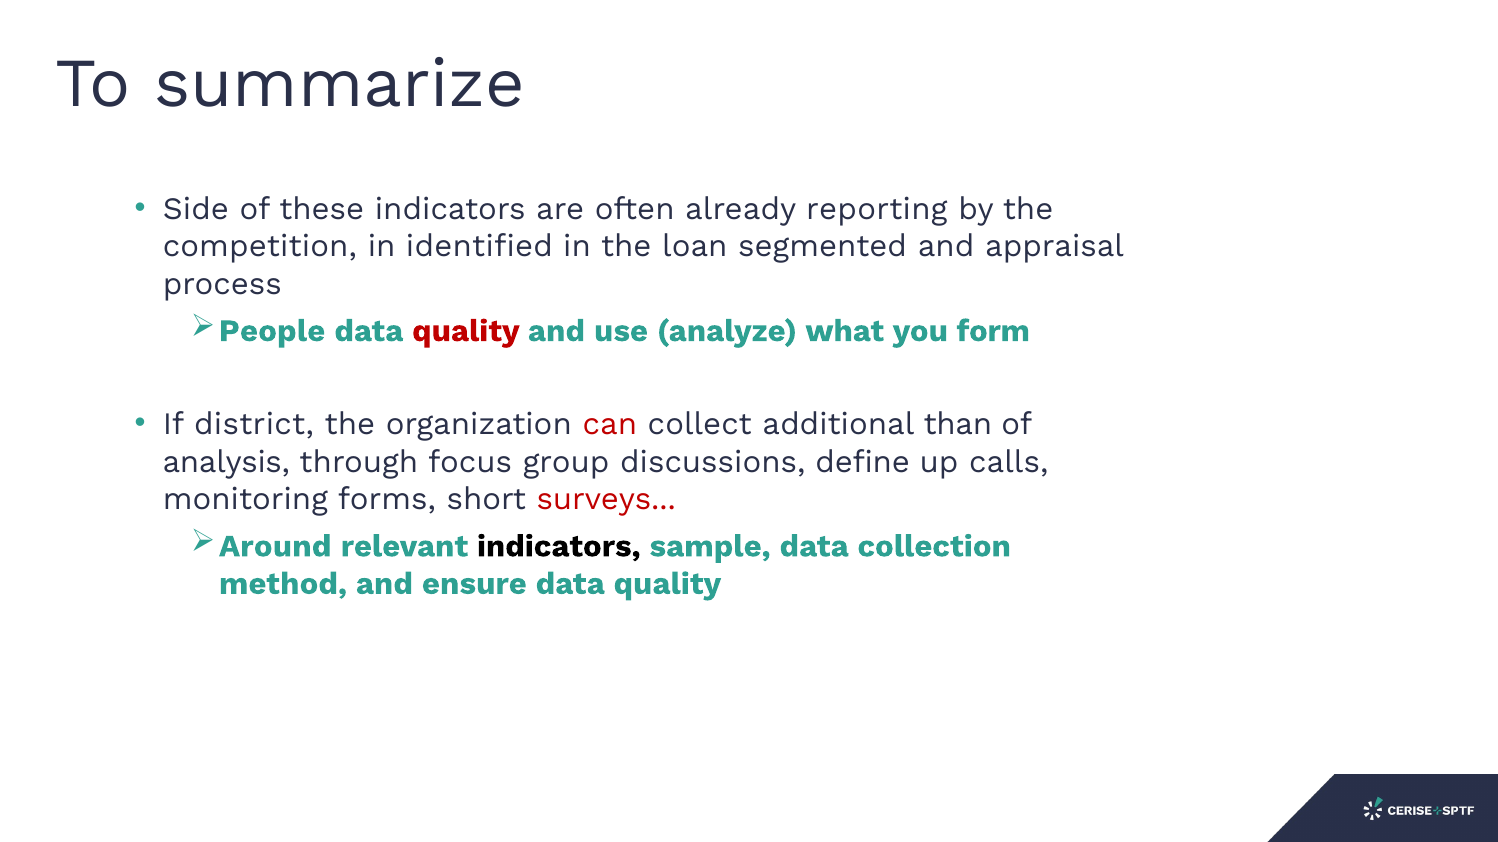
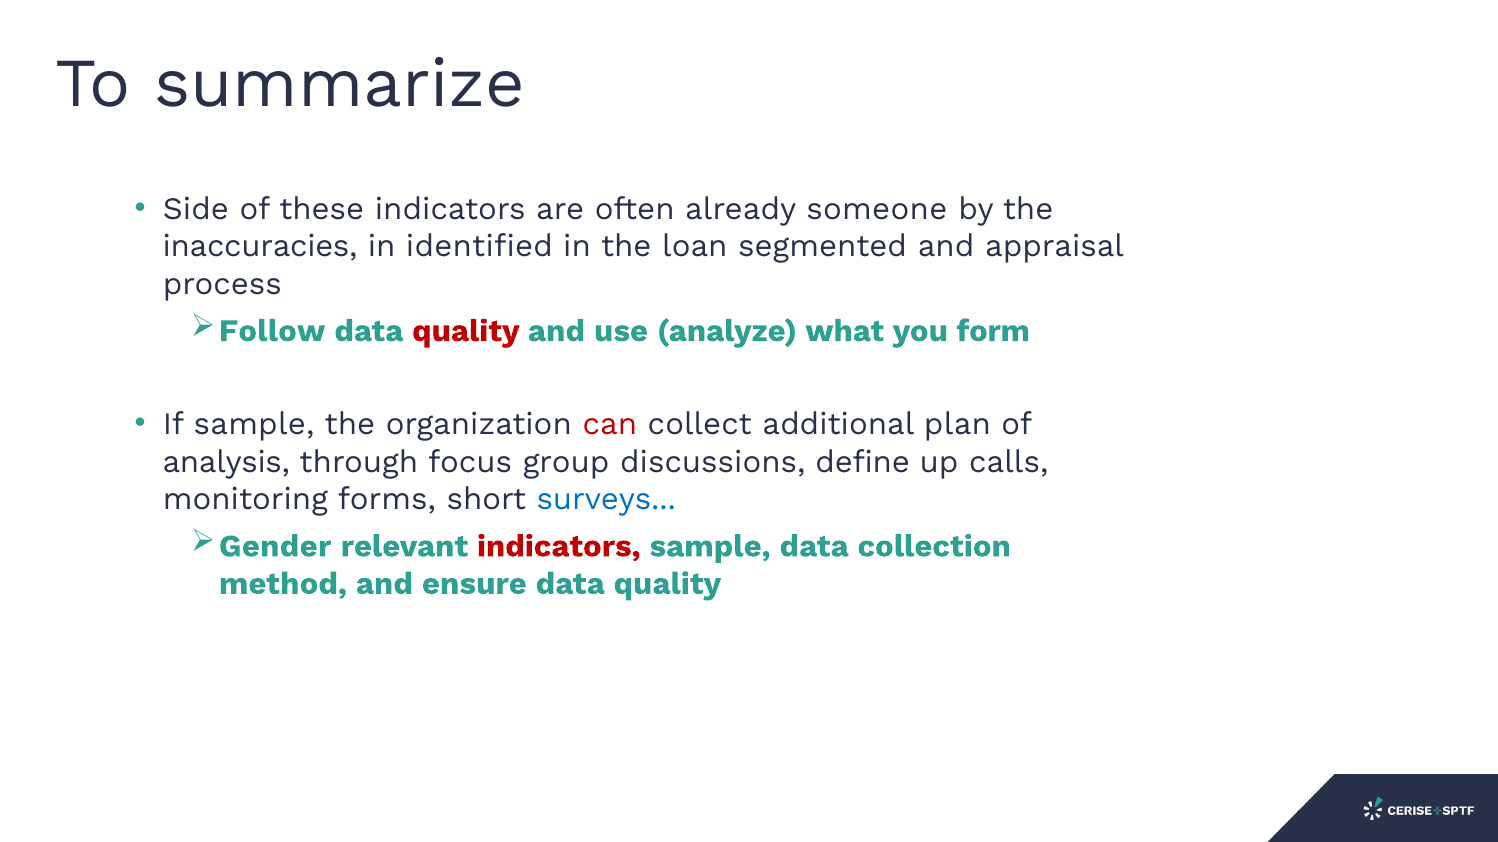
reporting: reporting -> someone (877, 209)
competition: competition -> inaccuracies (260, 247)
People: People -> Follow (272, 331)
If district: district -> sample (254, 425)
than: than -> plan (958, 425)
surveys colour: red -> blue (606, 500)
Around: Around -> Gender (275, 546)
indicators colour: black -> red (559, 546)
